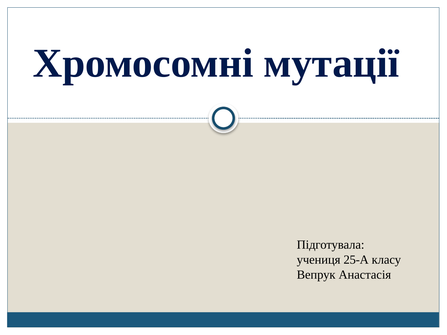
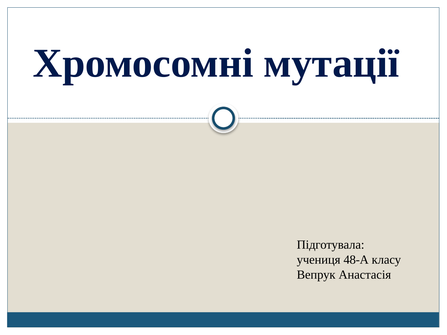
25-А: 25-А -> 48-А (356, 260)
